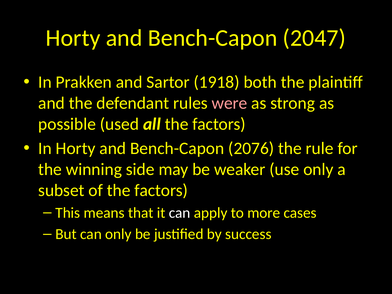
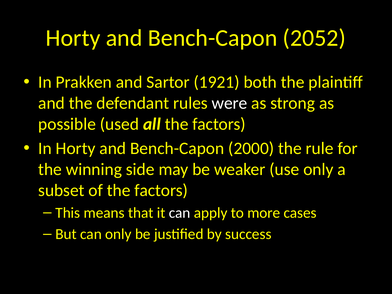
2047: 2047 -> 2052 (314, 38)
1918: 1918 -> 1921 (217, 82)
were colour: pink -> white (230, 103)
2076: 2076 -> 2000 (251, 148)
